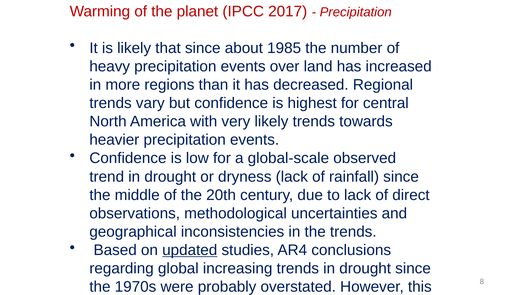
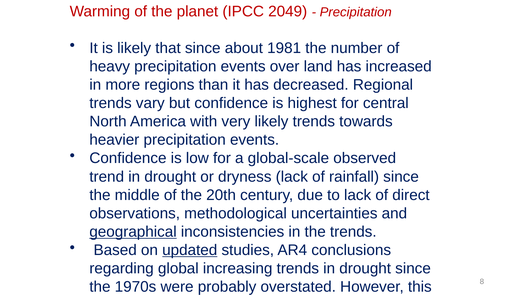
2017: 2017 -> 2049 (288, 11)
1985: 1985 -> 1981 (284, 48)
geographical underline: none -> present (133, 232)
